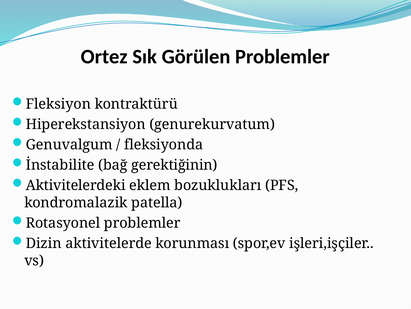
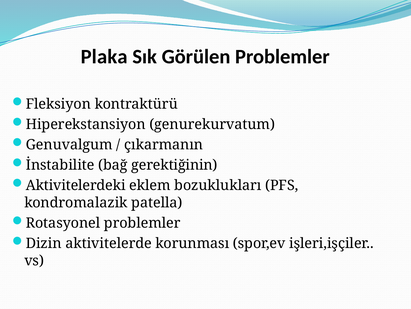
Ortez: Ortez -> Plaka (104, 57)
fleksiyonda: fleksiyonda -> çıkarmanın (164, 144)
